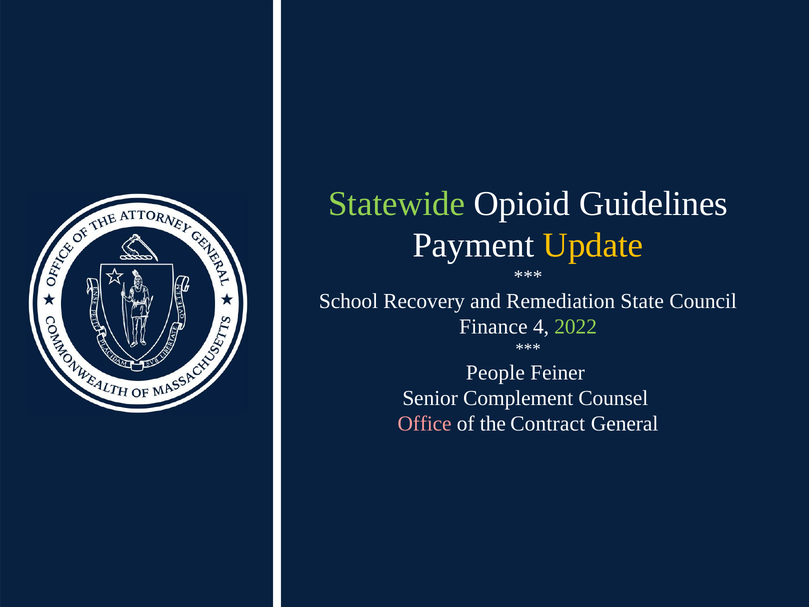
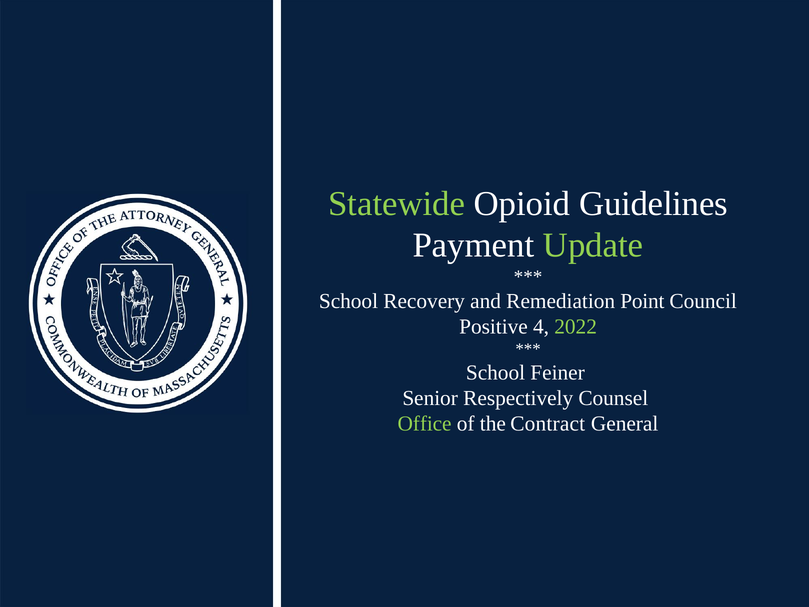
Update colour: yellow -> light green (593, 245)
State: State -> Point (642, 301)
Finance: Finance -> Positive (493, 327)
People: People -> School (496, 372)
Complement: Complement -> Respectively (518, 398)
Office colour: pink -> light green (425, 424)
